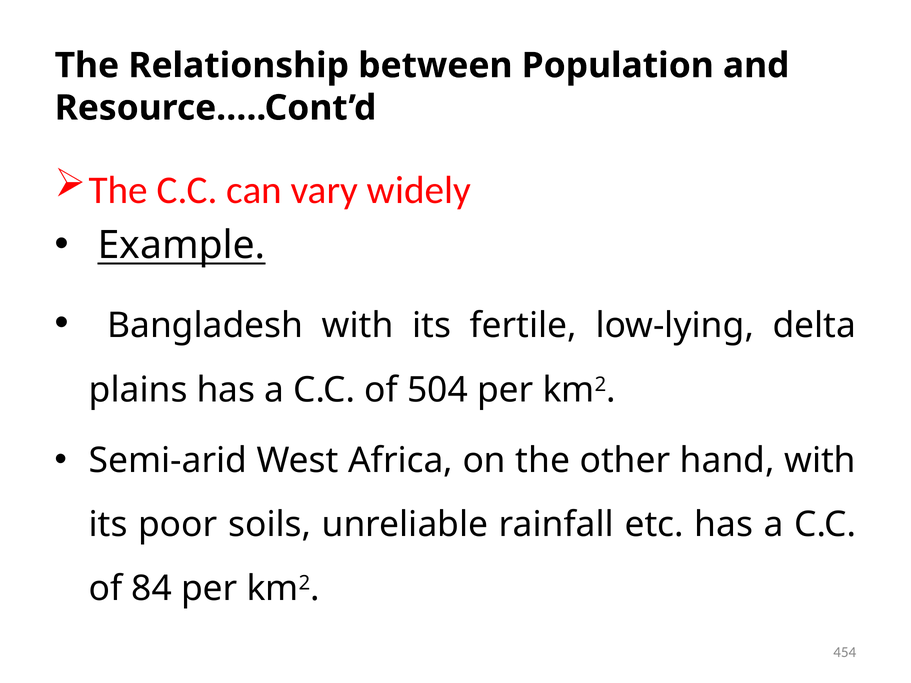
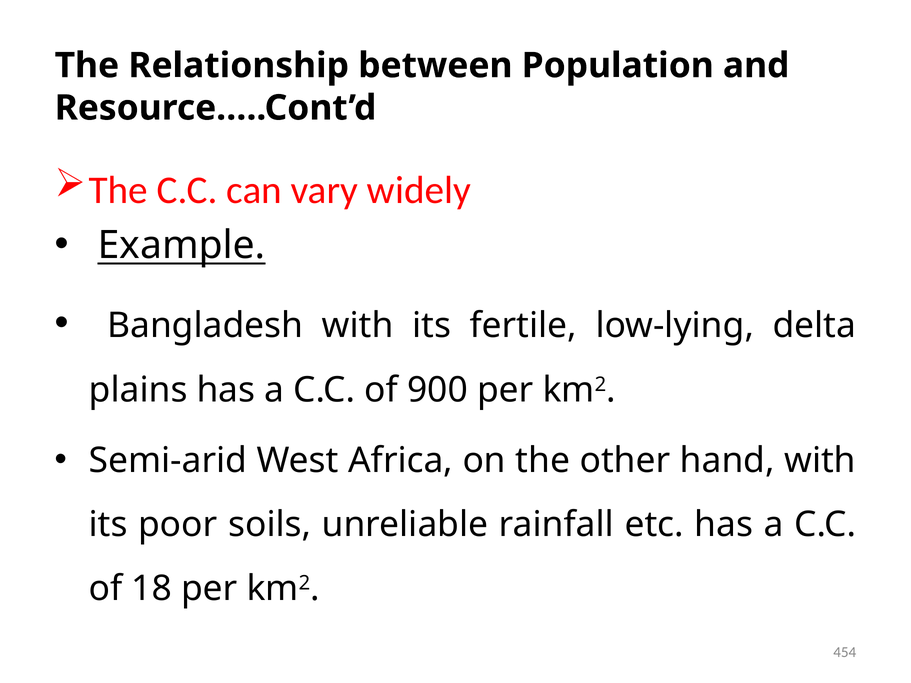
504: 504 -> 900 (438, 390)
84: 84 -> 18 (152, 589)
